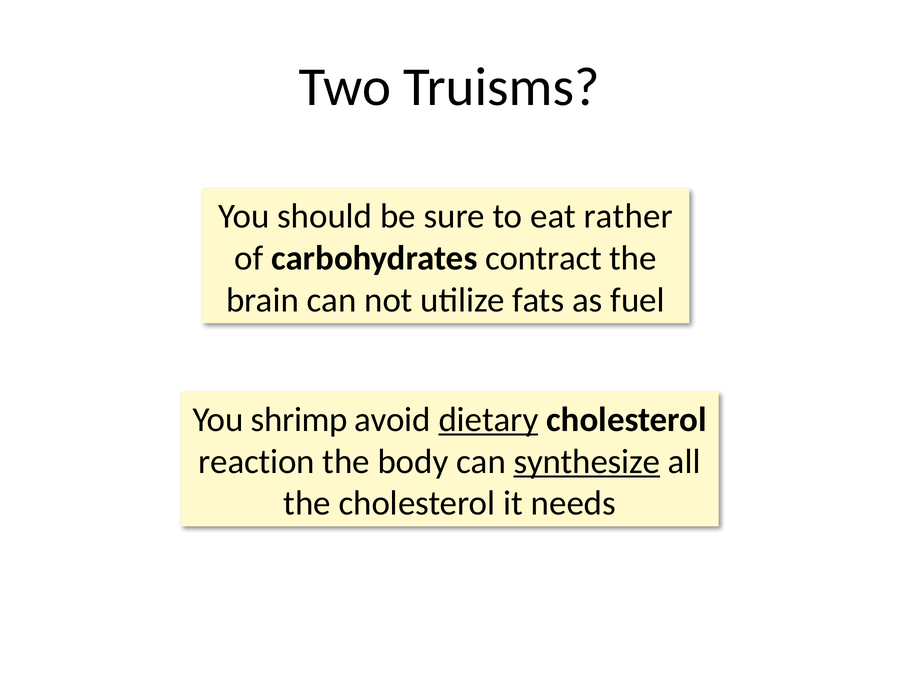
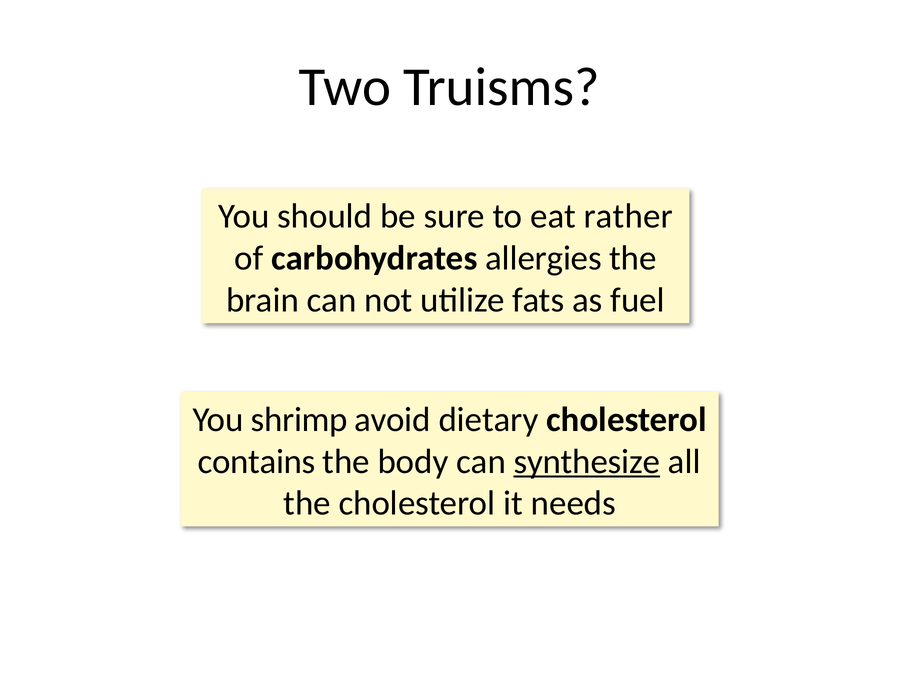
contract: contract -> allergies (544, 258)
dietary underline: present -> none (488, 420)
reaction: reaction -> contains (257, 462)
